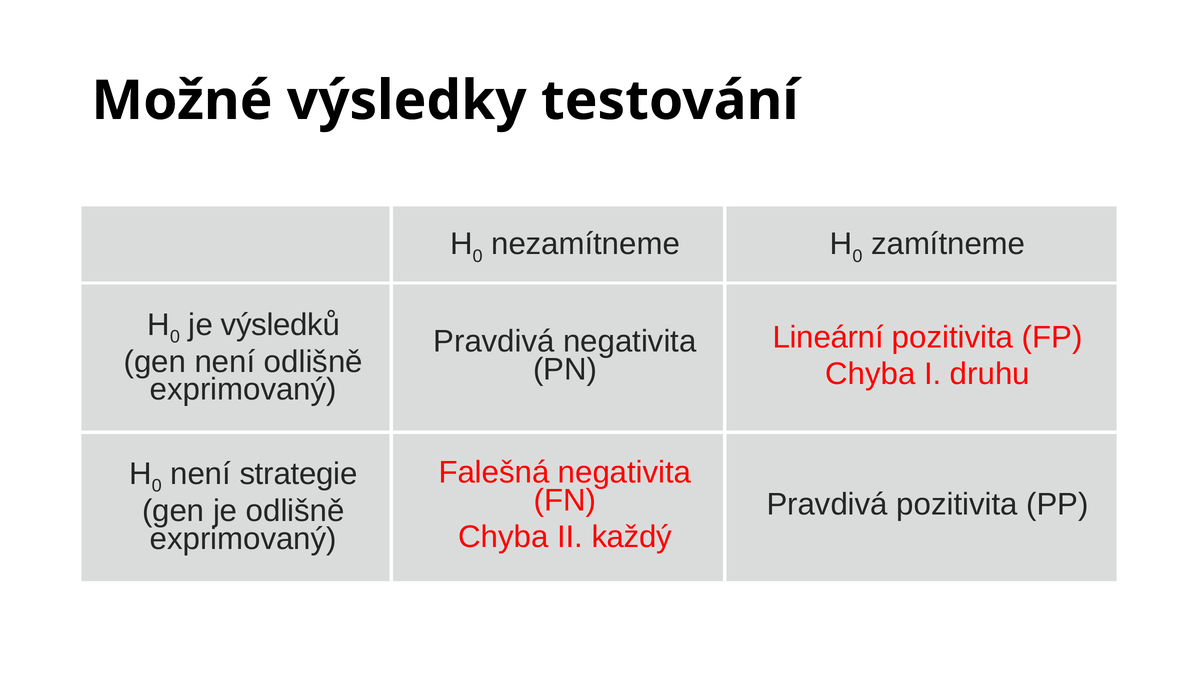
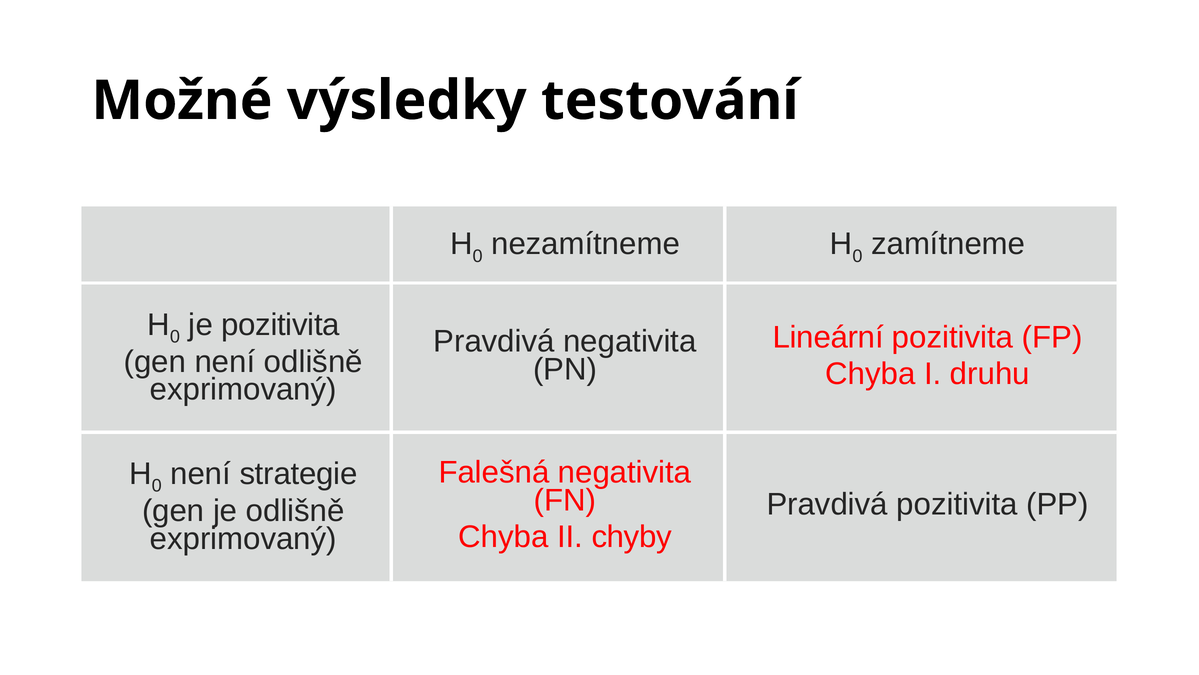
je výsledků: výsledků -> pozitivita (280, 324)
každý: každý -> chyby (632, 536)
